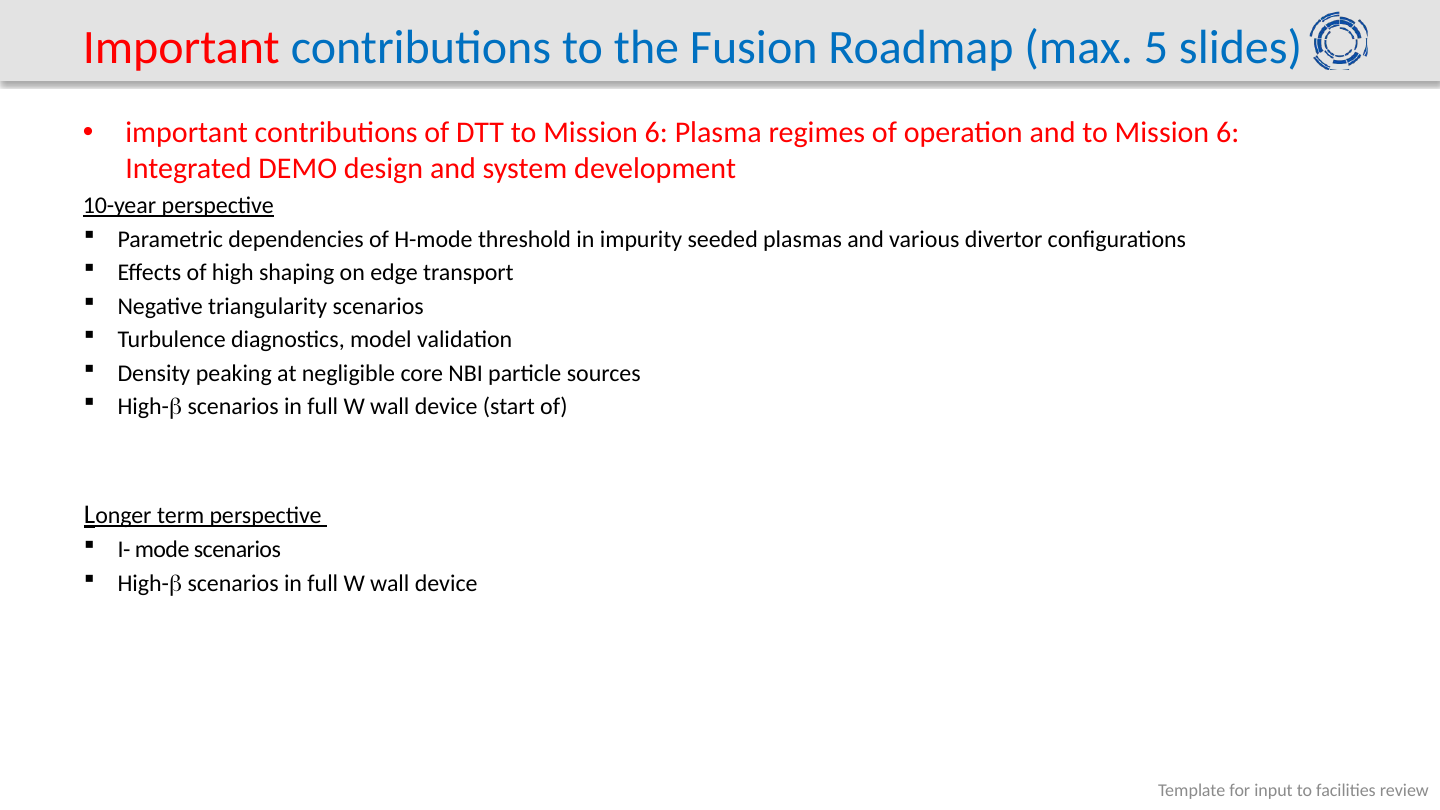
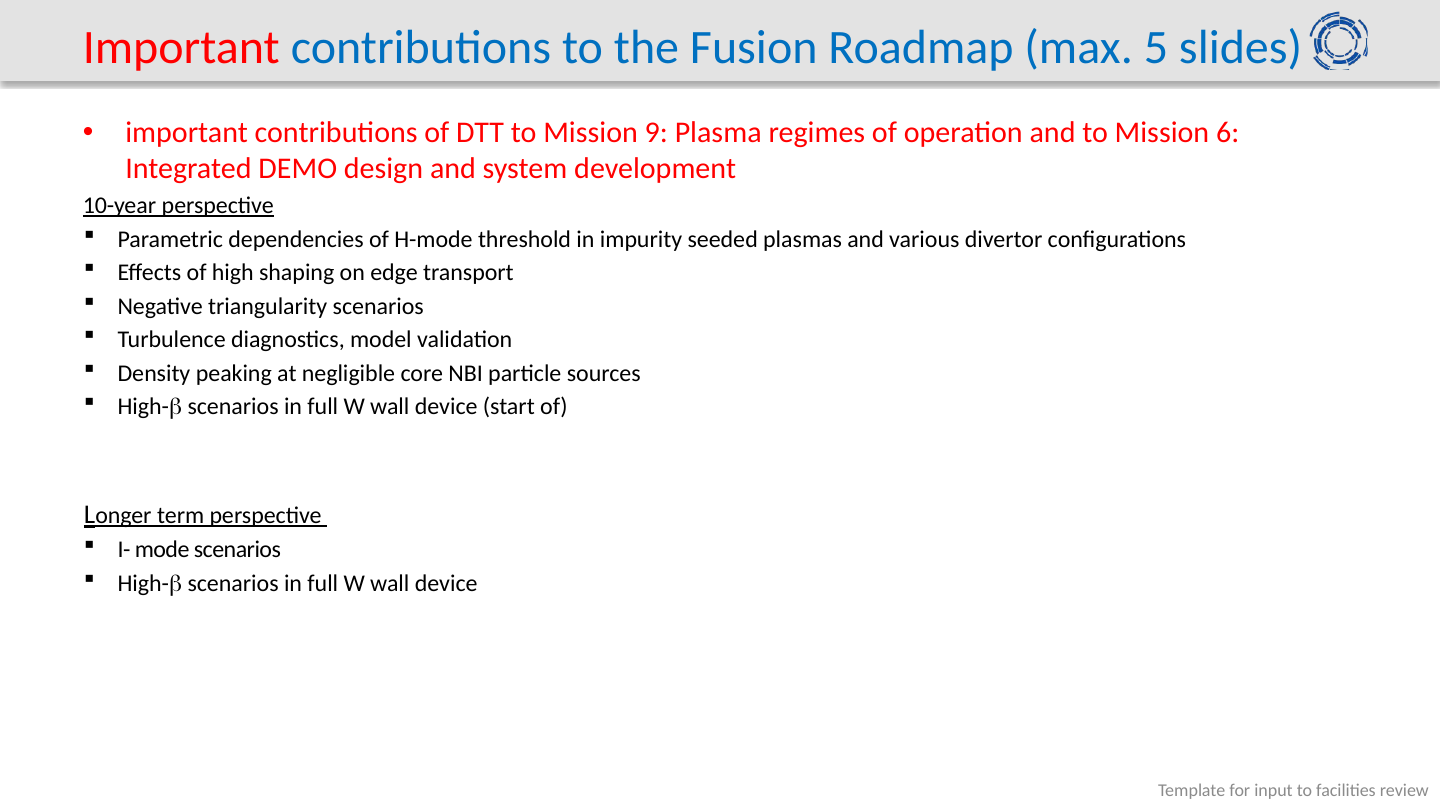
DTT to Mission 6: 6 -> 9 (656, 133)
